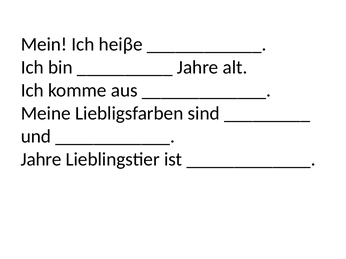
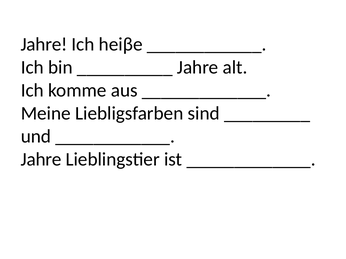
Mein: Mein -> Jahre (44, 44)
